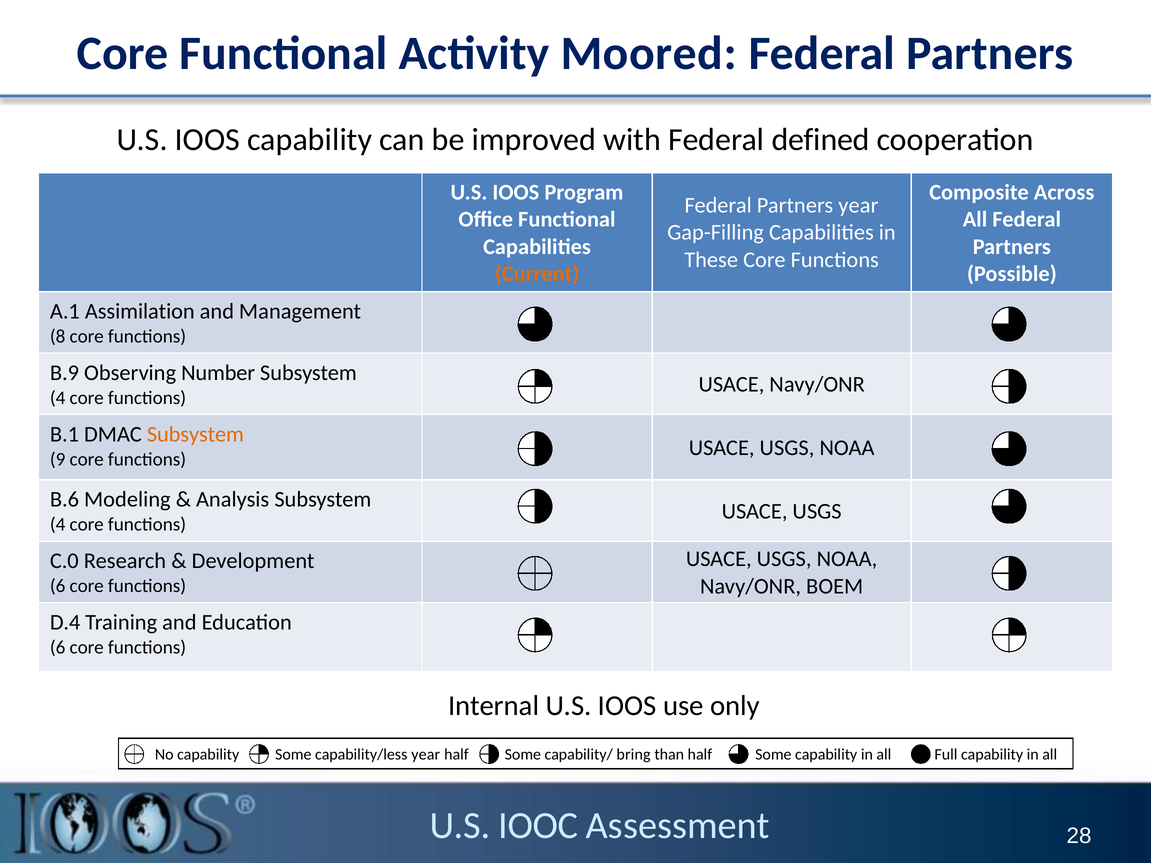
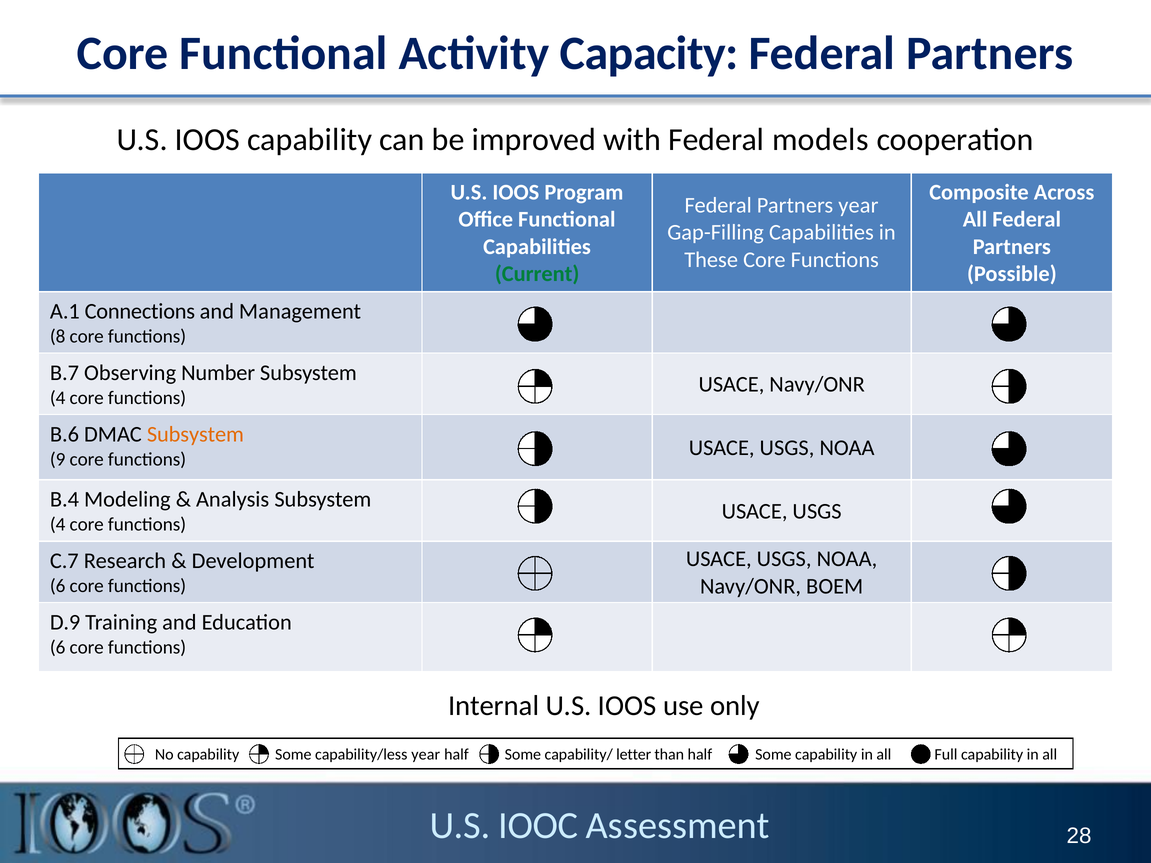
Moored: Moored -> Capacity (649, 53)
defined: defined -> models (820, 140)
Current colour: orange -> green (537, 274)
Assimilation: Assimilation -> Connections (140, 311)
B.9: B.9 -> B.7 (64, 373)
B.1: B.1 -> B.6 (64, 434)
B.6: B.6 -> B.4 (64, 499)
C.0: C.0 -> C.7 (64, 561)
D.4: D.4 -> D.9 (65, 622)
bring: bring -> letter (634, 755)
